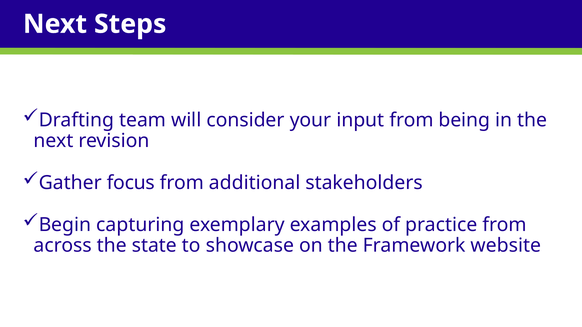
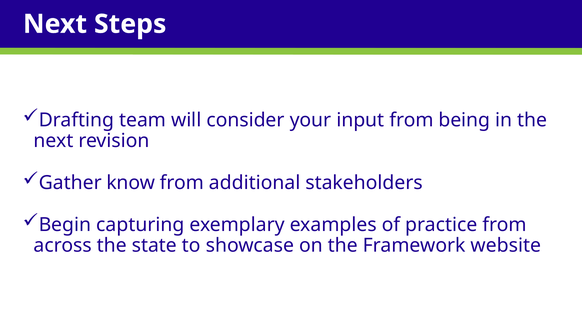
focus: focus -> know (131, 183)
